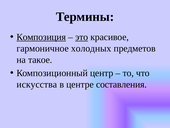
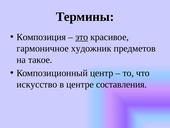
Композиция underline: present -> none (41, 37)
холодных: холодных -> художник (91, 48)
искусства: искусства -> искусство (37, 84)
